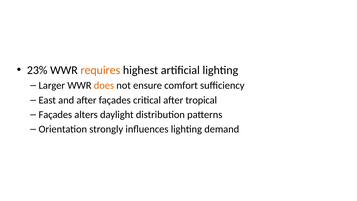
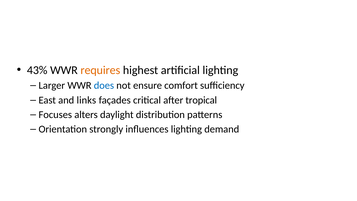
23%: 23% -> 43% (37, 70)
does colour: orange -> blue (104, 85)
and after: after -> links (86, 100)
Façades: Façades -> Focuses (55, 115)
